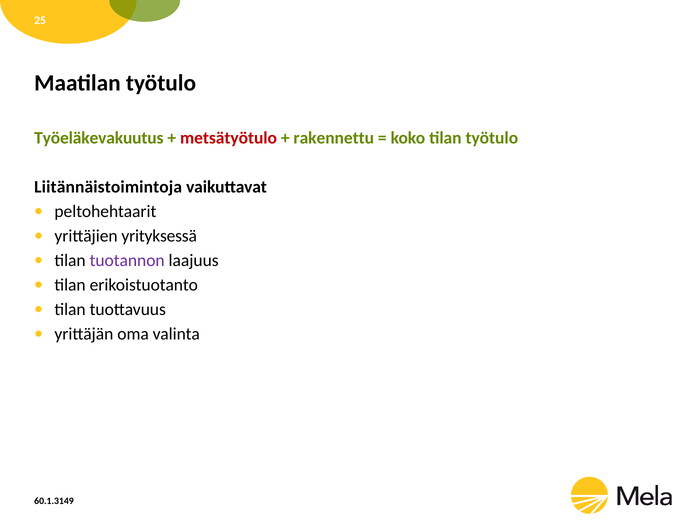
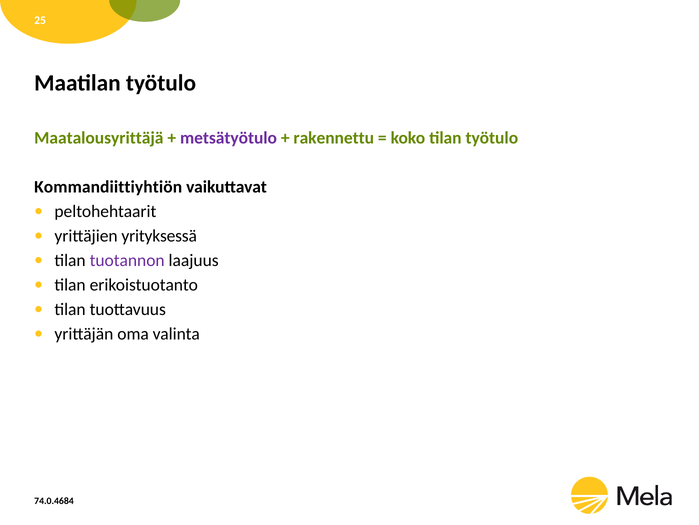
Työeläkevakuutus: Työeläkevakuutus -> Maatalousyrittäjä (99, 138)
metsätyötulo colour: red -> purple (228, 138)
Liitännäistoimintoja: Liitännäistoimintoja -> Kommandiittiyhtiön (108, 187)
60.1.3149: 60.1.3149 -> 74.0.4684 (54, 501)
